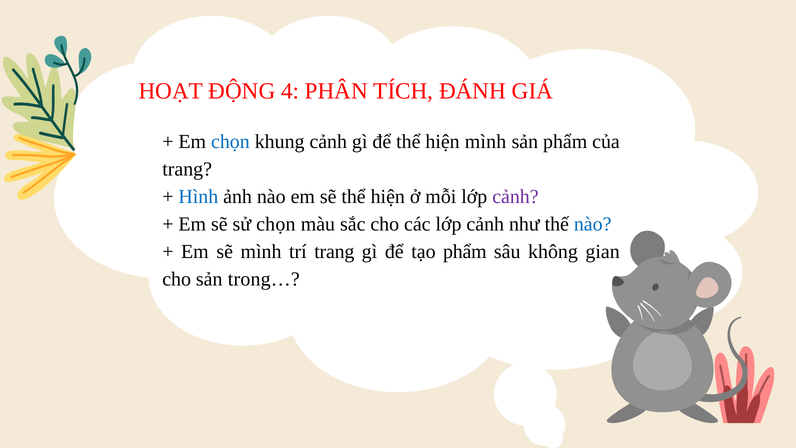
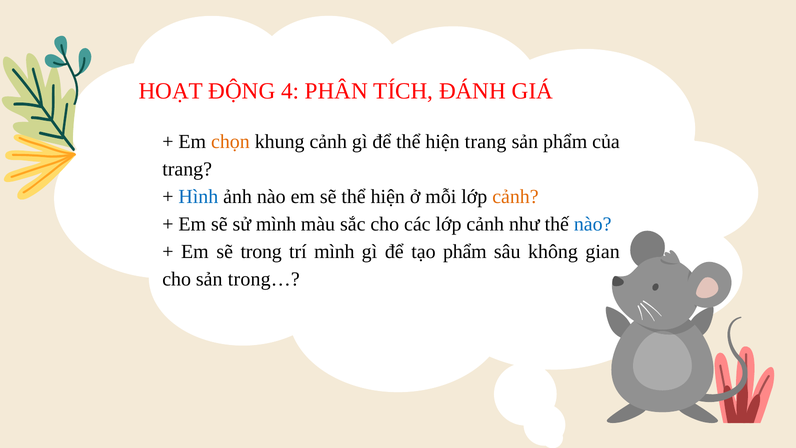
chọn colour: blue -> orange (230, 142)
hiện mình: mình -> trang (486, 142)
cảnh colour: purple -> orange (515, 197)
sử chọn: chọn -> mình (276, 224)
sẽ mình: mình -> trong (261, 251)
trí trang: trang -> mình (334, 251)
